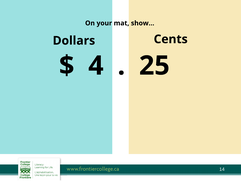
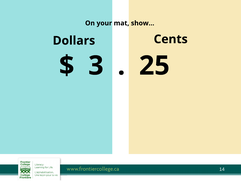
4: 4 -> 3 (96, 66)
